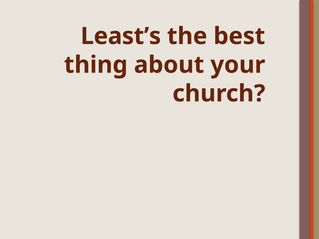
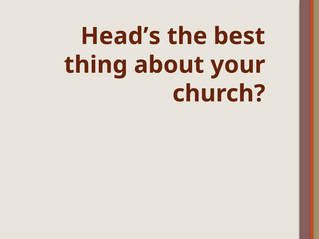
Least’s: Least’s -> Head’s (121, 36)
